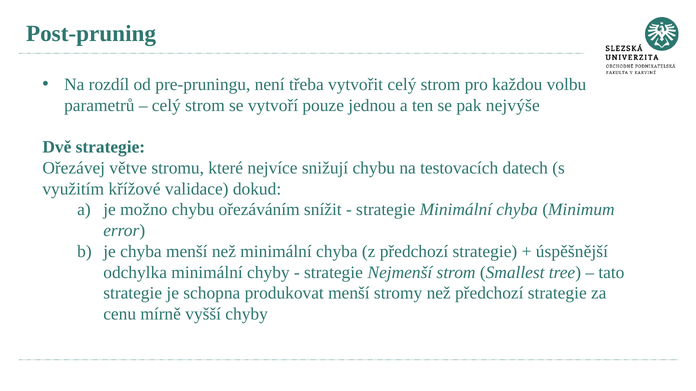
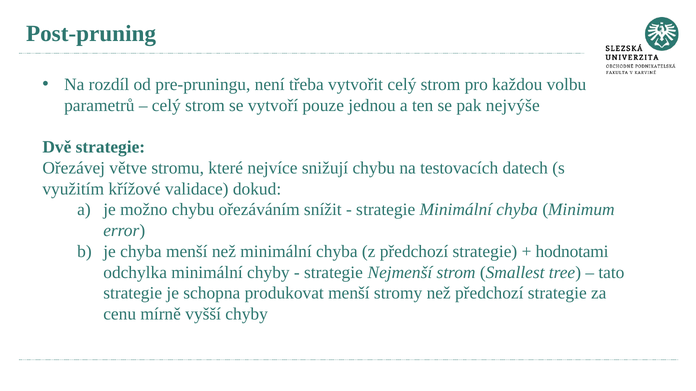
úspěšnější: úspěšnější -> hodnotami (572, 252)
